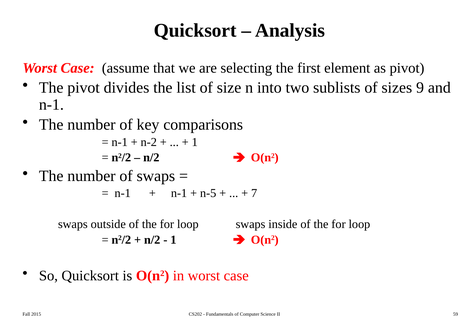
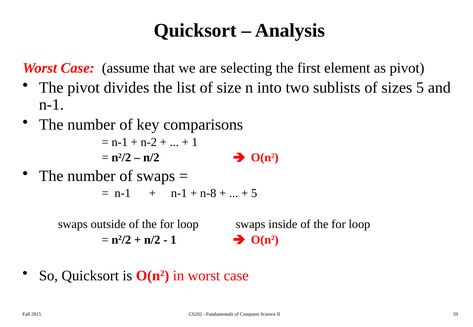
sizes 9: 9 -> 5 (420, 88)
n-5: n-5 -> n-8 (208, 194)
7: 7 -> 5 (254, 194)
